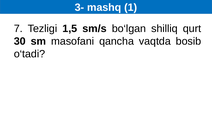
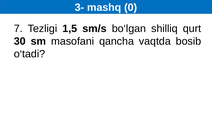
1: 1 -> 0 (131, 7)
